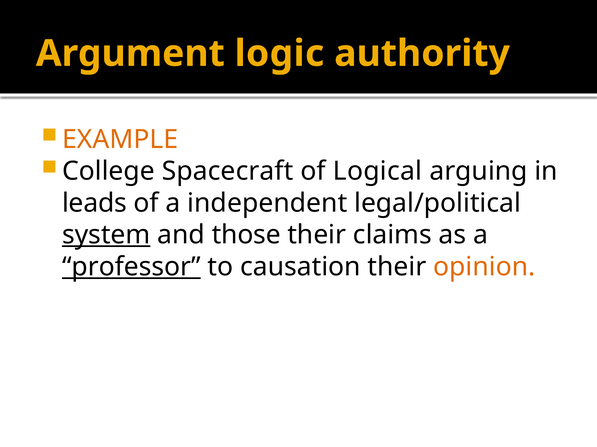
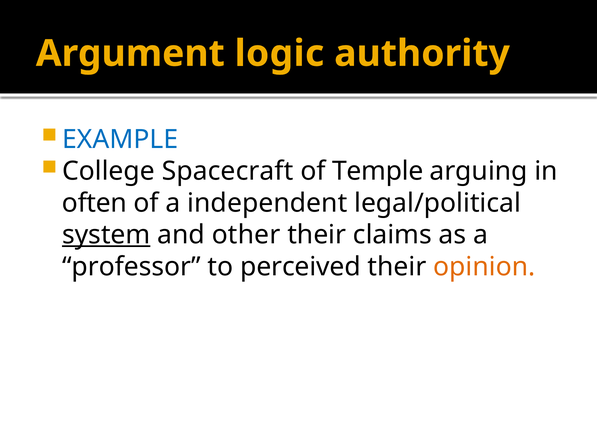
EXAMPLE colour: orange -> blue (120, 140)
Logical: Logical -> Temple (378, 172)
leads: leads -> often (94, 203)
those: those -> other (246, 235)
professor underline: present -> none (131, 267)
causation: causation -> perceived (300, 267)
